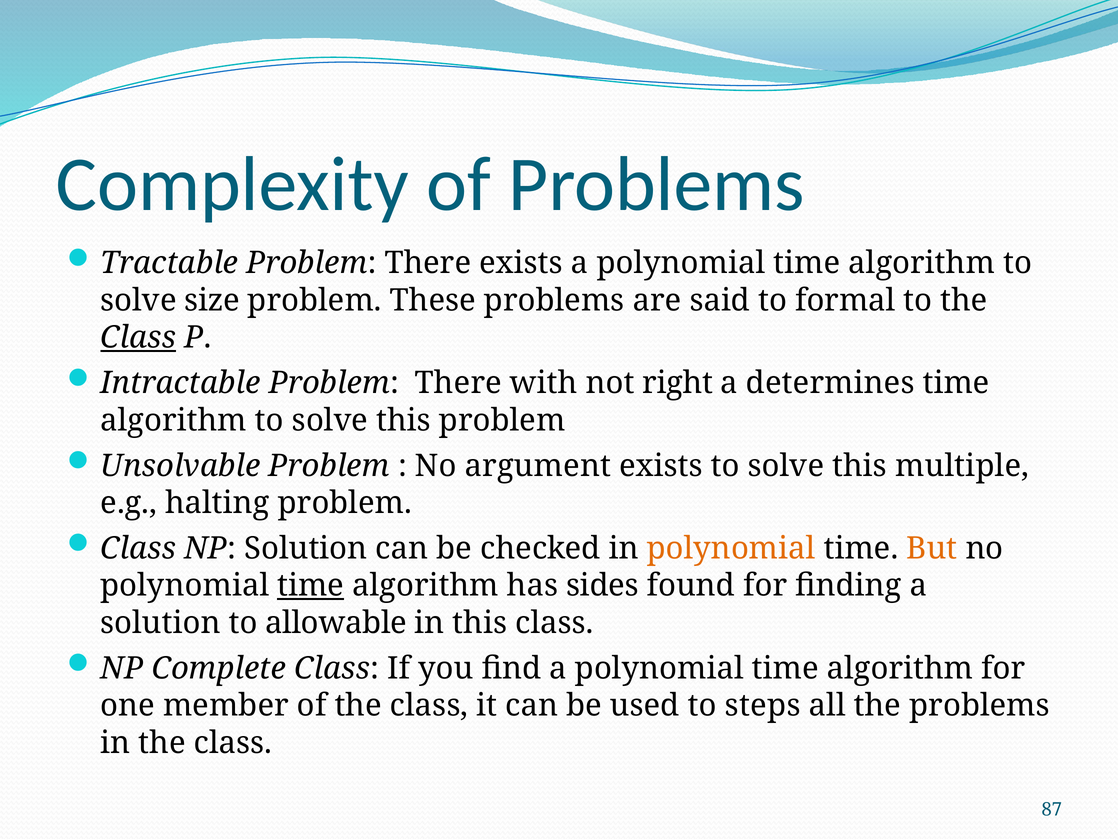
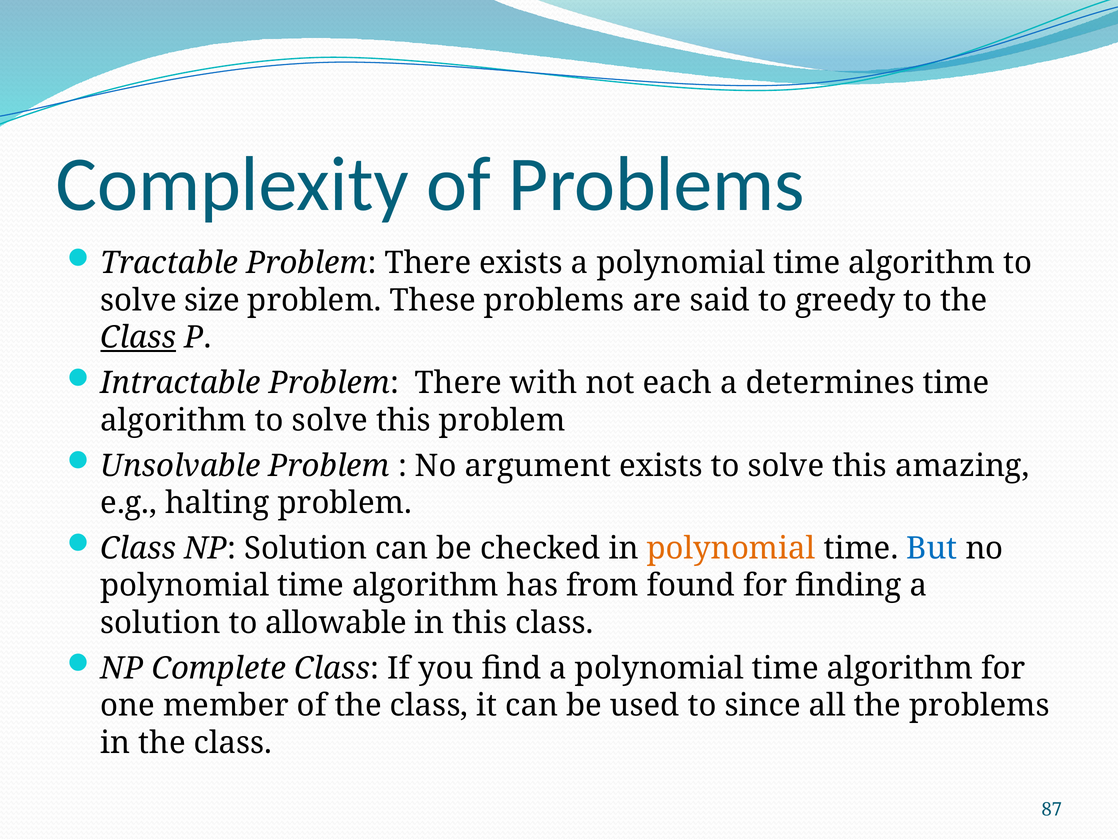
formal: formal -> greedy (845, 300)
right: right -> each (677, 383)
multiple: multiple -> amazing (962, 465)
But colour: orange -> blue (932, 548)
time underline: present -> none (311, 585)
sides: sides -> from (602, 585)
steps: steps -> since (763, 705)
